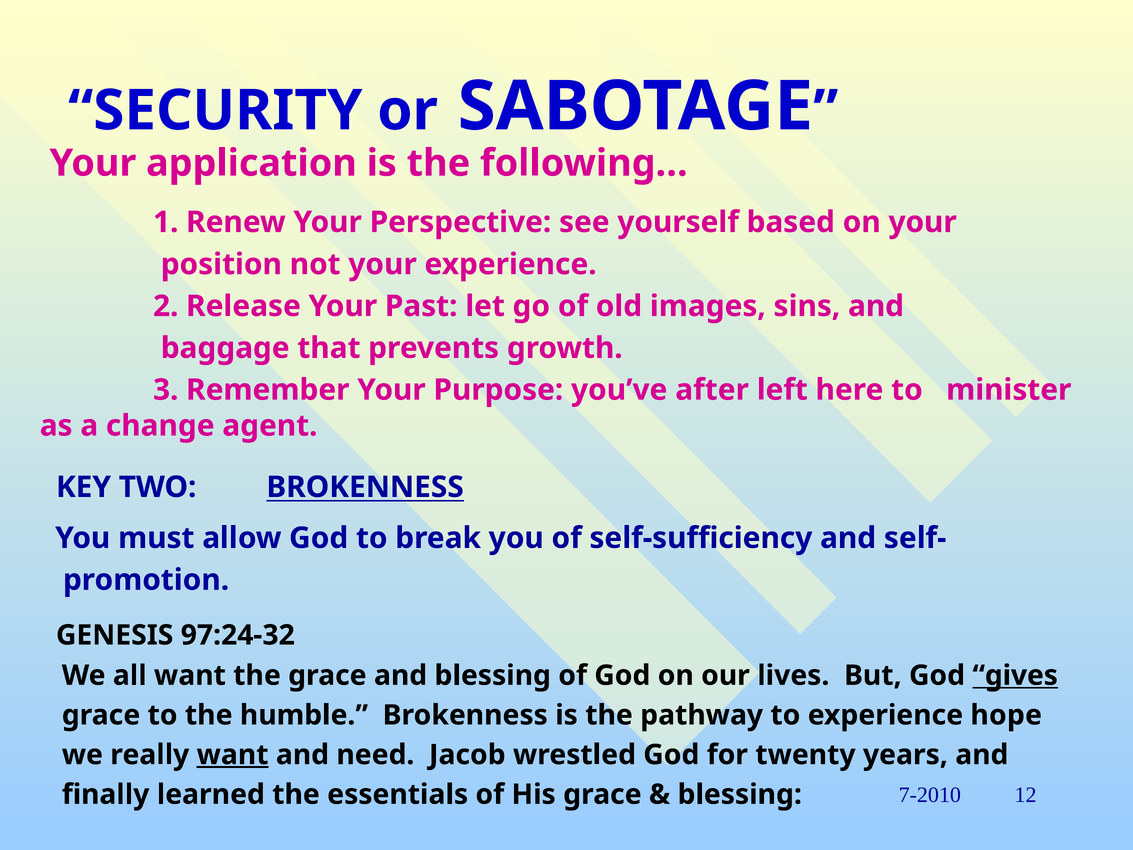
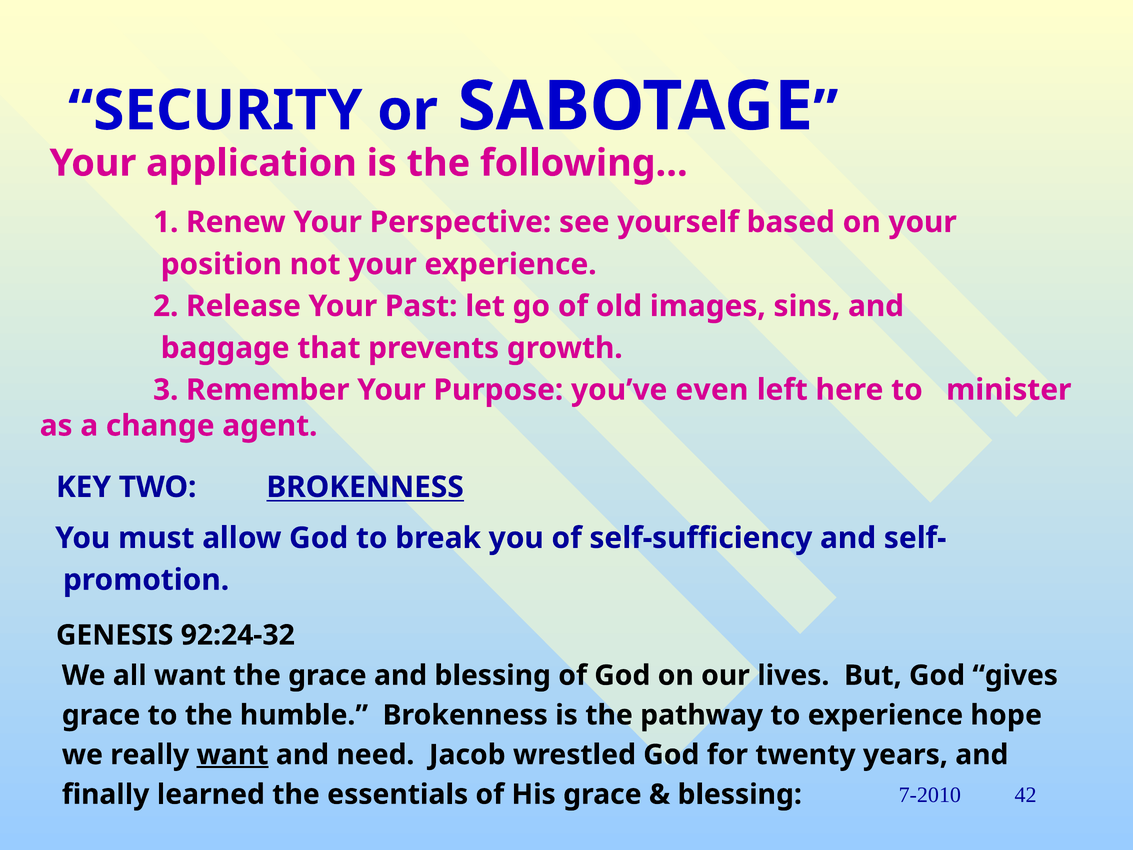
after: after -> even (712, 390)
97:24-32: 97:24-32 -> 92:24-32 (238, 635)
gives underline: present -> none (1015, 675)
12: 12 -> 42 (1026, 795)
